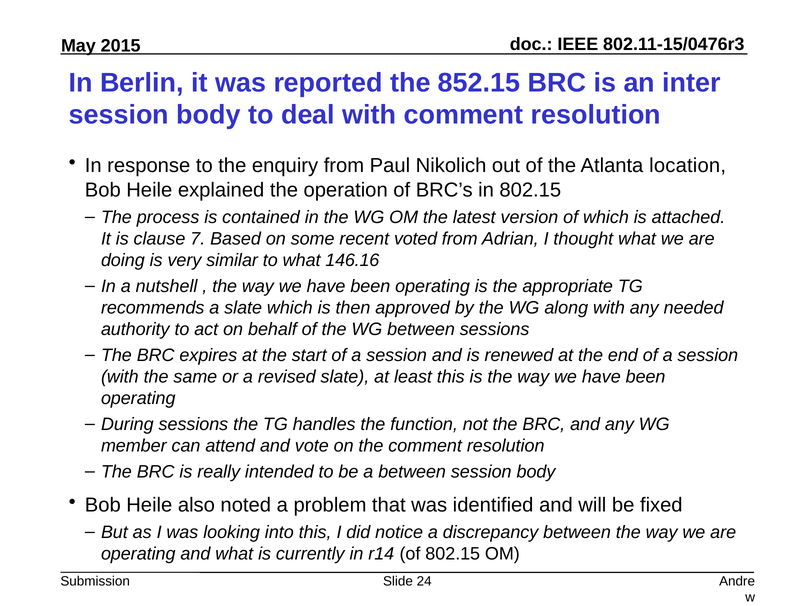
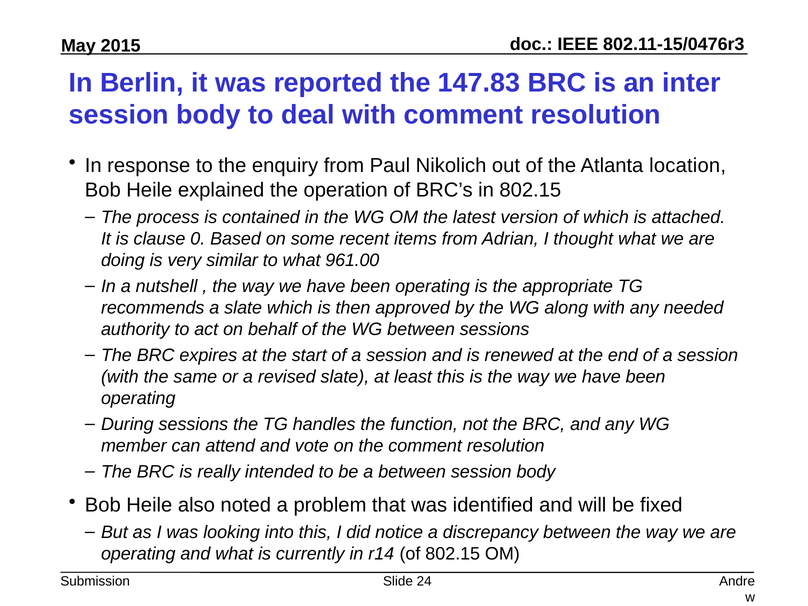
852.15: 852.15 -> 147.83 (479, 83)
7: 7 -> 0 (198, 239)
voted: voted -> items (416, 239)
146.16: 146.16 -> 961.00 (352, 260)
